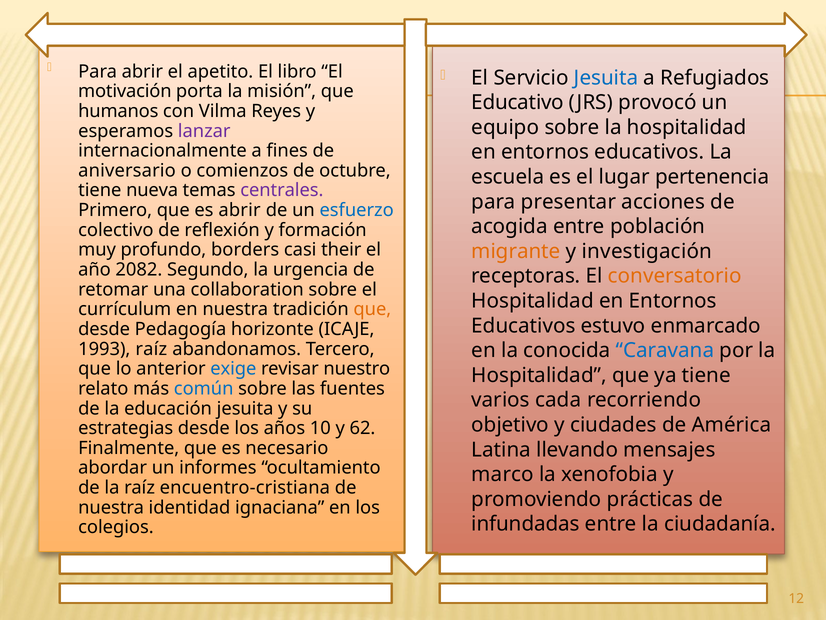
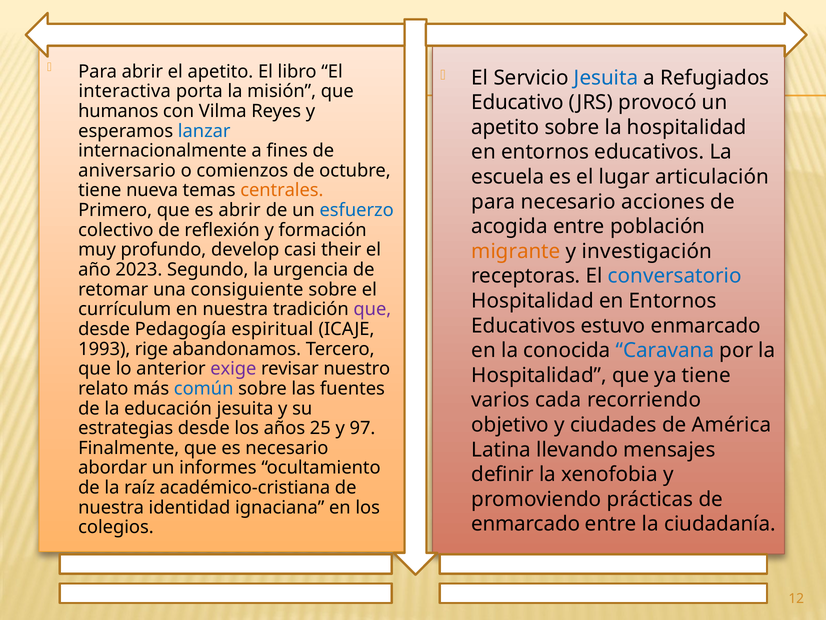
motivación: motivación -> interactiva (125, 91)
equipo: equipo -> apetito (505, 127)
lanzar colour: purple -> blue (204, 131)
pertenencia: pertenencia -> articulación (712, 177)
centrales colour: purple -> orange (282, 190)
para presentar: presentar -> necesario (568, 202)
borders: borders -> develop (245, 250)
2082: 2082 -> 2023 (139, 269)
conversatorio colour: orange -> blue (675, 276)
collaboration: collaboration -> consiguiente (247, 289)
que colour: orange -> purple (372, 309)
horizonte: horizonte -> espiritual (272, 329)
1993 raíz: raíz -> rige (151, 349)
exige colour: blue -> purple (233, 369)
10: 10 -> 25 (320, 428)
62: 62 -> 97 (362, 428)
marco: marco -> definir (503, 474)
encuentro-cristiana: encuentro-cristiana -> académico-cristiana (245, 487)
infundadas: infundadas -> enmarcado (526, 524)
